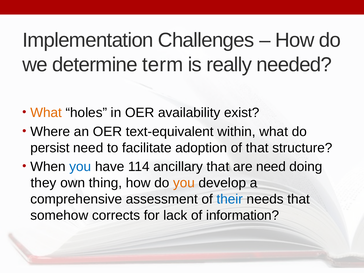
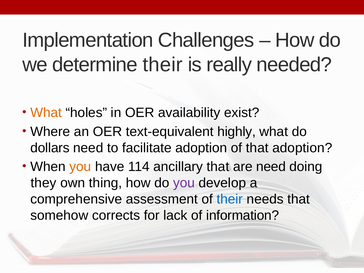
determine term: term -> their (163, 65)
within: within -> highly (237, 132)
persist: persist -> dollars (50, 148)
that structure: structure -> adoption (302, 148)
you colour: blue -> orange (80, 167)
you colour: orange -> purple (184, 183)
